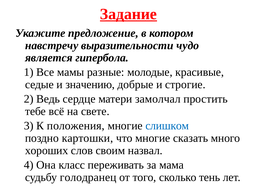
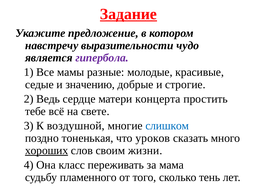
гипербола colour: black -> purple (102, 58)
замолчал: замолчал -> концерта (158, 99)
положения: положения -> воздушной (76, 126)
картошки: картошки -> тоненькая (88, 138)
что многие: многие -> уроков (153, 138)
хороших underline: none -> present (47, 150)
назвал: назвал -> жизни (145, 150)
голодранец: голодранец -> пламенного (88, 177)
